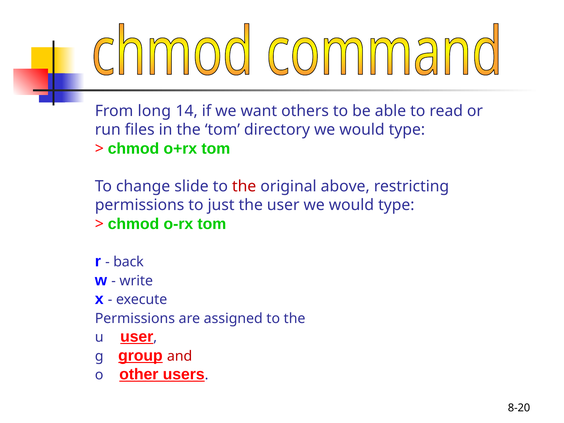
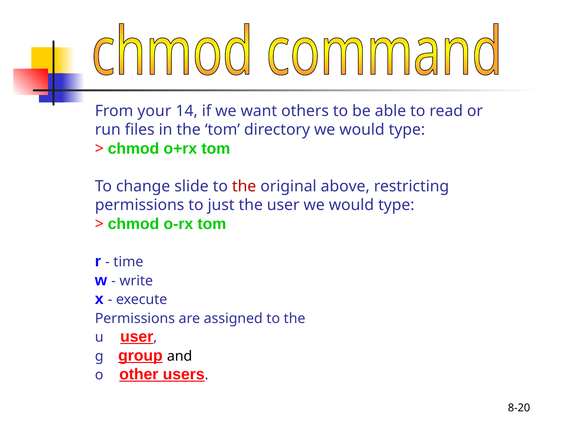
long: long -> your (154, 111)
back: back -> time (128, 262)
and colour: red -> black (180, 356)
